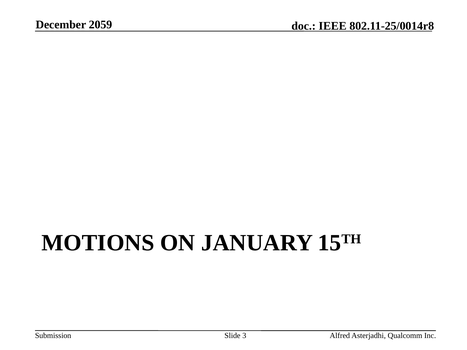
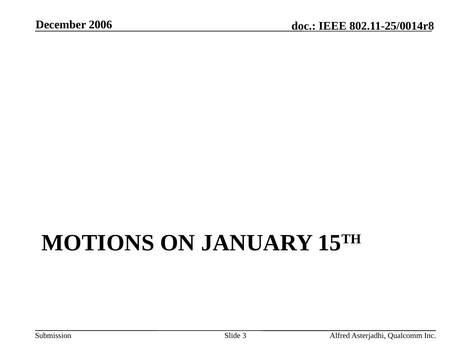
2059: 2059 -> 2006 (100, 25)
